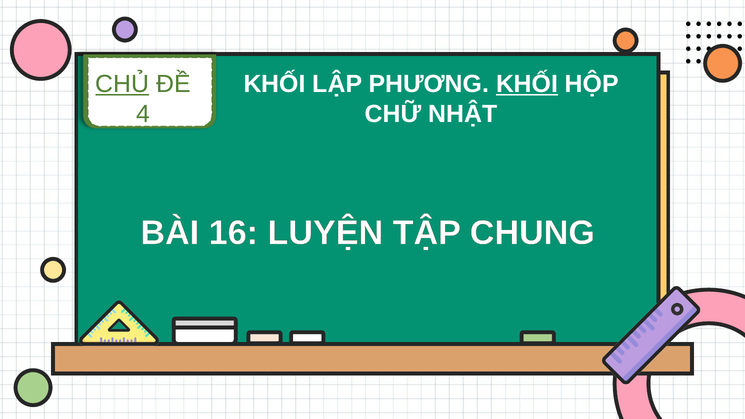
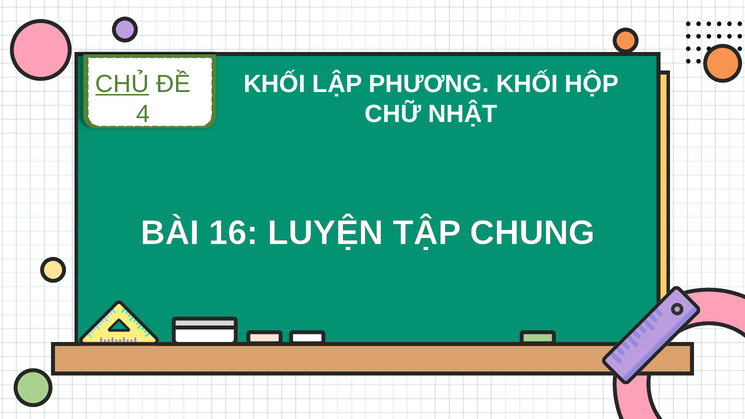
KHỐI underline: present -> none (527, 84)
